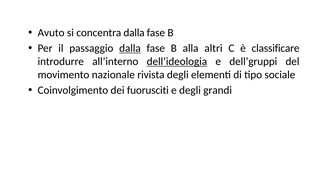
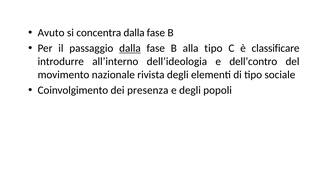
alla altri: altri -> tipo (213, 48)
dell’ideologia underline: present -> none (177, 61)
dell’gruppi: dell’gruppi -> dell’contro (253, 61)
fuorusciti: fuorusciti -> presenza (148, 90)
grandi: grandi -> popoli (218, 90)
